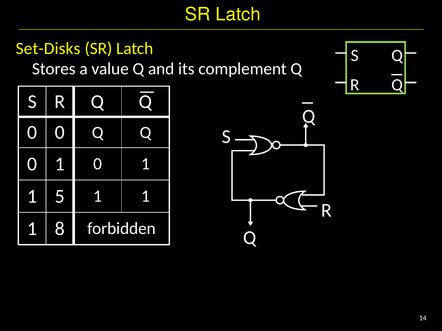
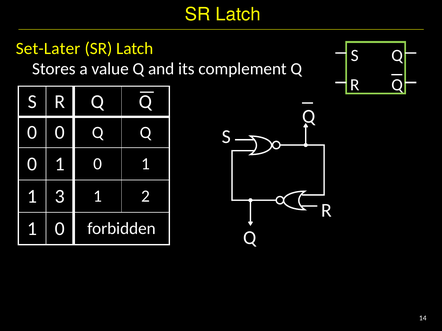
Set-Disks: Set-Disks -> Set-Later (48, 49)
5: 5 -> 3 (60, 197)
1: 1 -> 2 (145, 197)
8: 8 -> 0 (60, 229)
